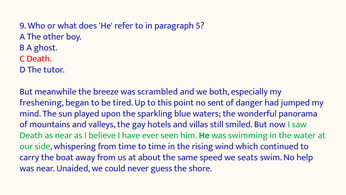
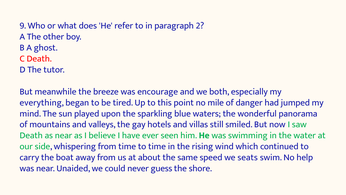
5: 5 -> 2 (200, 26)
scrambled: scrambled -> encourage (158, 91)
freshening: freshening -> everything (42, 102)
sent: sent -> mile (216, 102)
